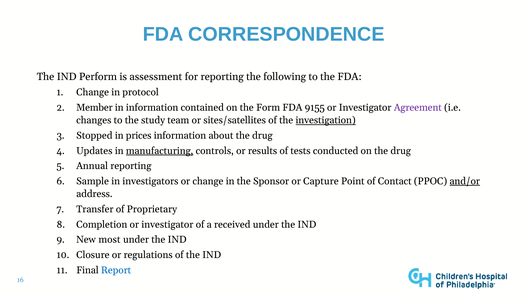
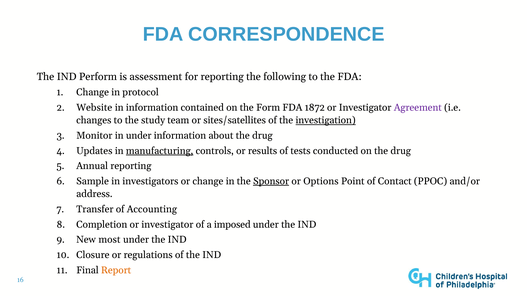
Member: Member -> Website (94, 108)
9155: 9155 -> 1872 (315, 108)
Stopped: Stopped -> Monitor (94, 136)
in prices: prices -> under (139, 136)
Sponsor underline: none -> present (271, 181)
Capture: Capture -> Options (321, 181)
and/or underline: present -> none (465, 181)
Proprietary: Proprietary -> Accounting (152, 210)
received: received -> imposed (232, 225)
Report colour: blue -> orange (116, 271)
